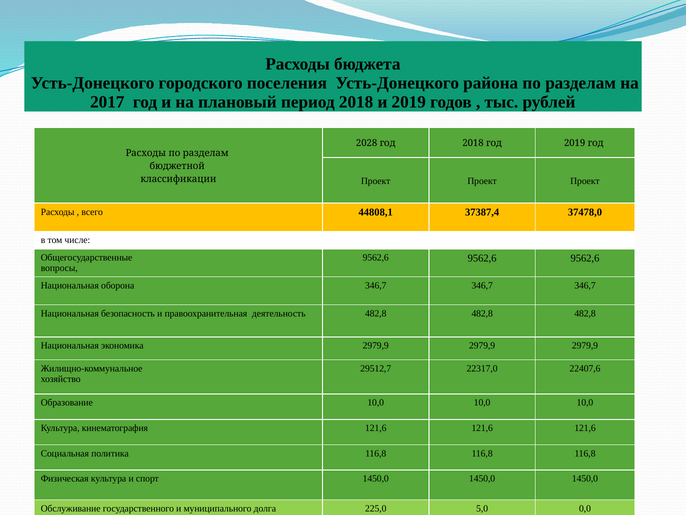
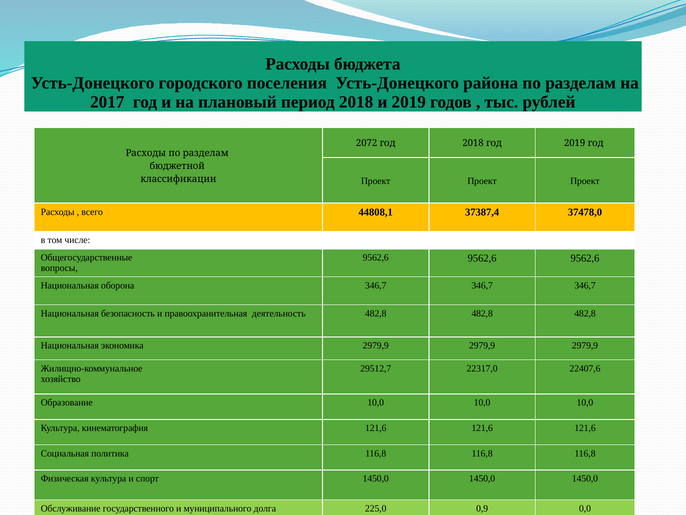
2028: 2028 -> 2072 (367, 143)
5,0: 5,0 -> 0,9 (482, 508)
